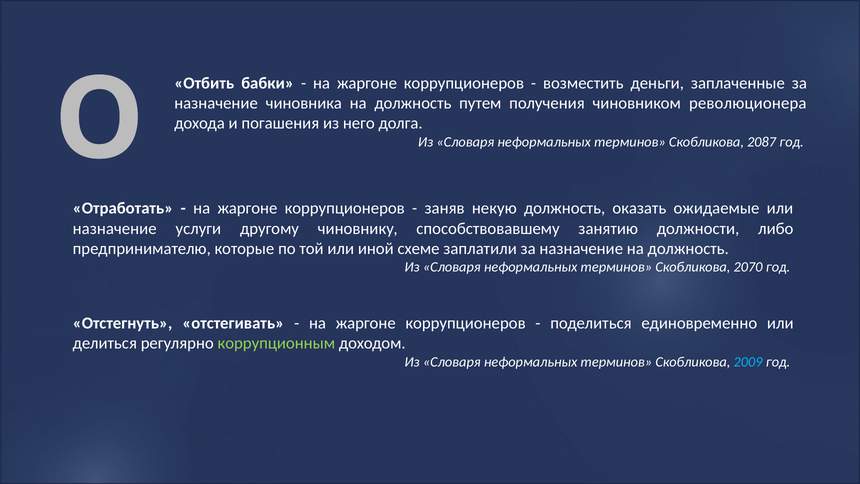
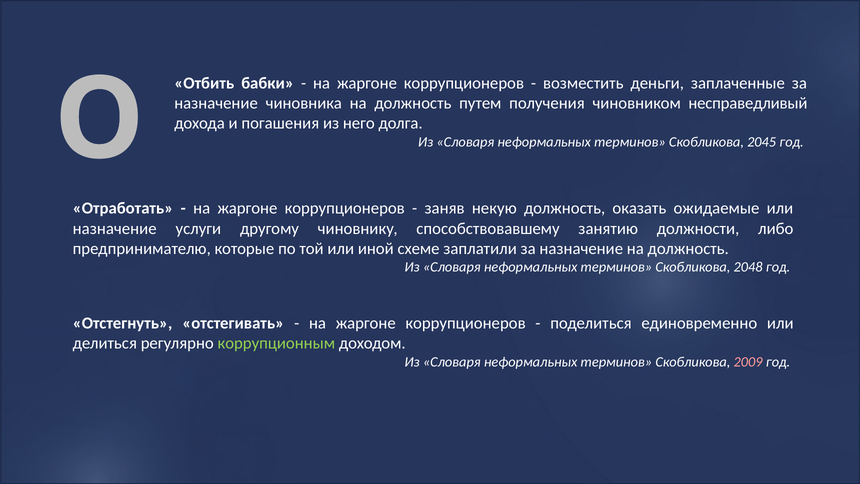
революционера: революционера -> несправедливый (748, 103)
2087: 2087 -> 2045 (762, 142)
2070: 2070 -> 2048 (748, 267)
2009 colour: light blue -> pink (748, 362)
